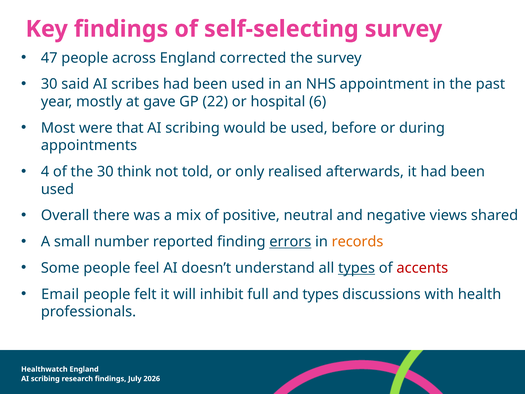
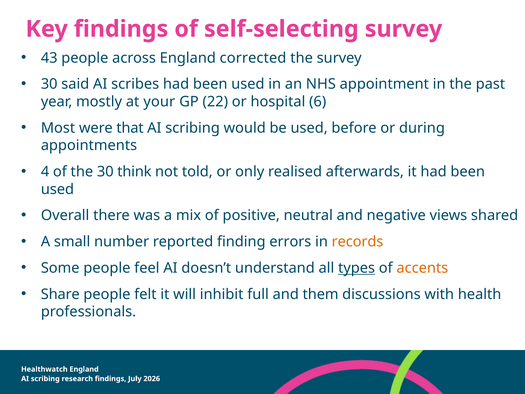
47: 47 -> 43 (49, 58)
gave: gave -> your (159, 102)
errors underline: present -> none (290, 242)
accents colour: red -> orange (422, 268)
Email: Email -> Share (60, 294)
and types: types -> them (321, 294)
